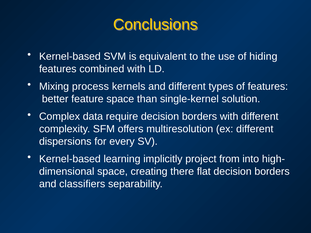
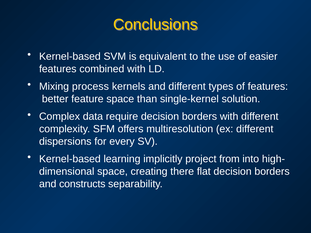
hiding: hiding -> easier (263, 57)
classifiers: classifiers -> constructs (82, 184)
